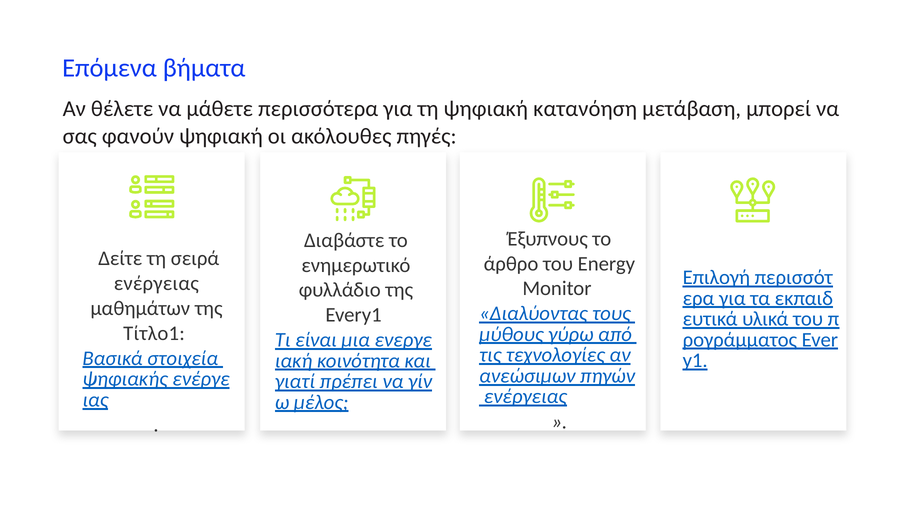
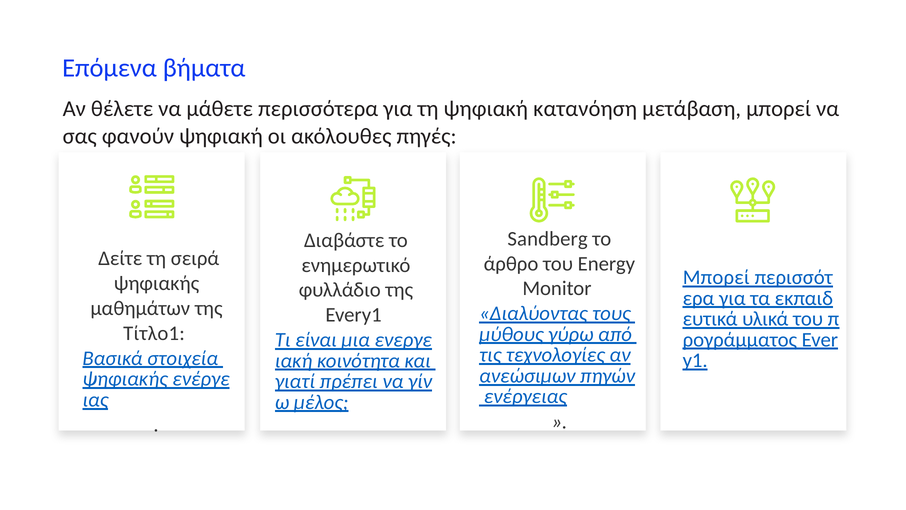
Έξυπνους: Έξυπνους -> Sandberg (548, 239)
Επιλογή: Επιλογή -> Μπορεί (716, 277)
ενέργειας: ενέργειας -> ψηφιακής (156, 283)
